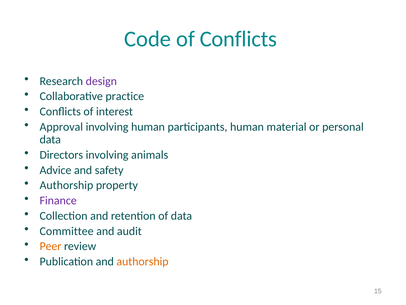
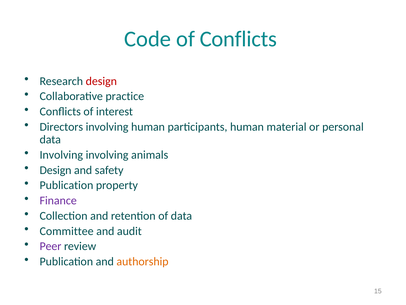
design colour: purple -> red (101, 81)
Approval: Approval -> Directors (61, 127)
Directors: Directors -> Involving (61, 155)
Advice: Advice -> Design (56, 170)
Authorship: Authorship -> Publication (66, 185)
Peer colour: orange -> purple (51, 246)
